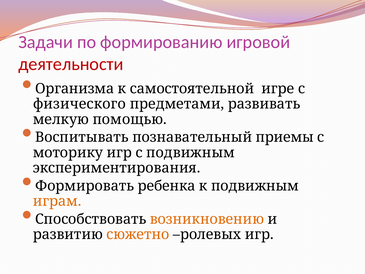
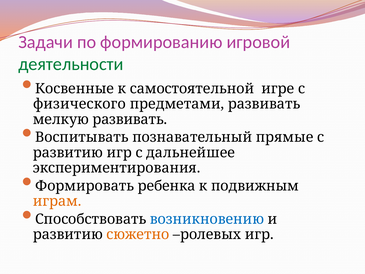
деятельности colour: red -> green (71, 64)
Организма: Организма -> Косвенные (75, 89)
мелкую помощью: помощью -> развивать (130, 119)
приемы: приемы -> прямые (285, 137)
моторику: моторику -> развитию (68, 152)
с подвижным: подвижным -> дальнейшее (191, 152)
возникновению colour: orange -> blue (207, 219)
